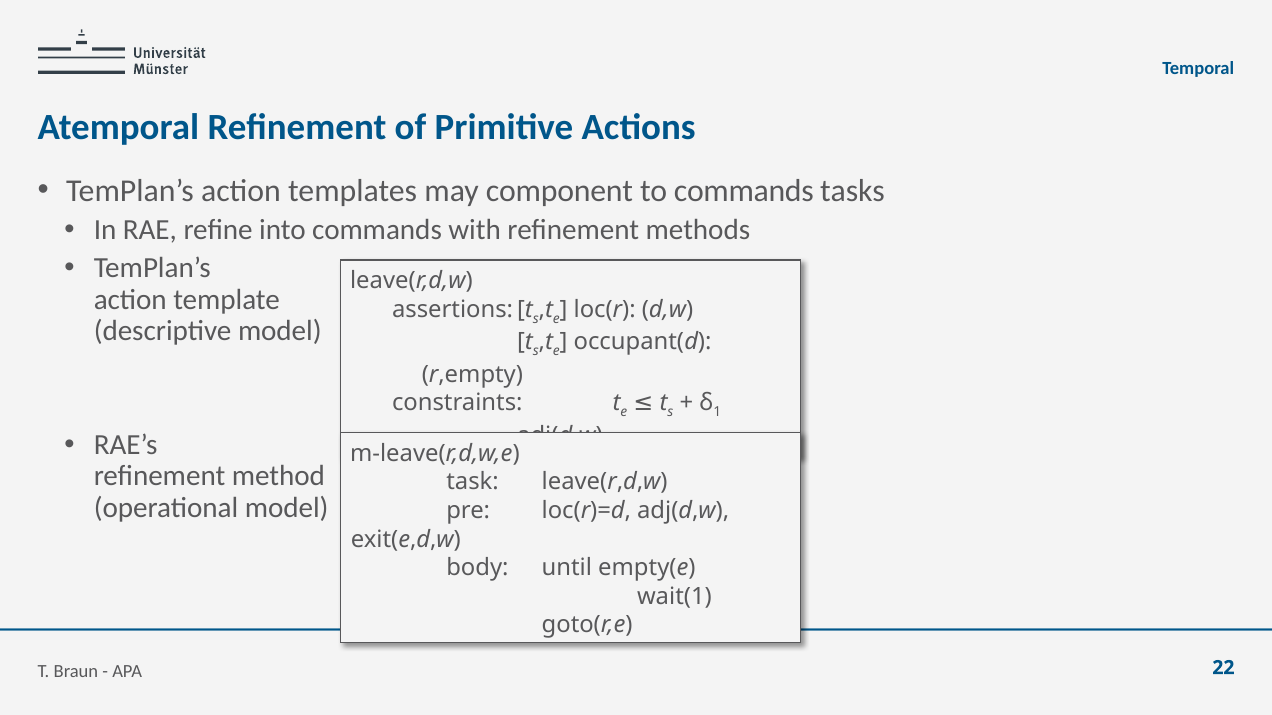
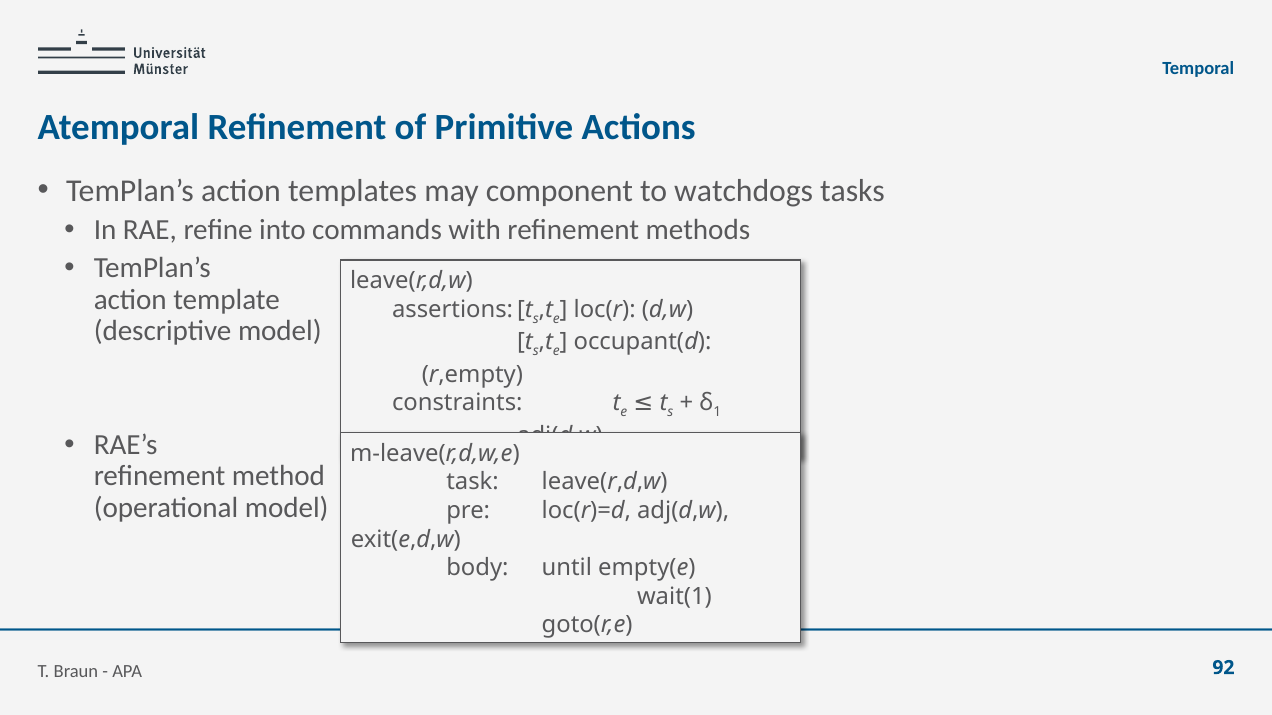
to commands: commands -> watchdogs (744, 191)
22: 22 -> 92 (1223, 668)
